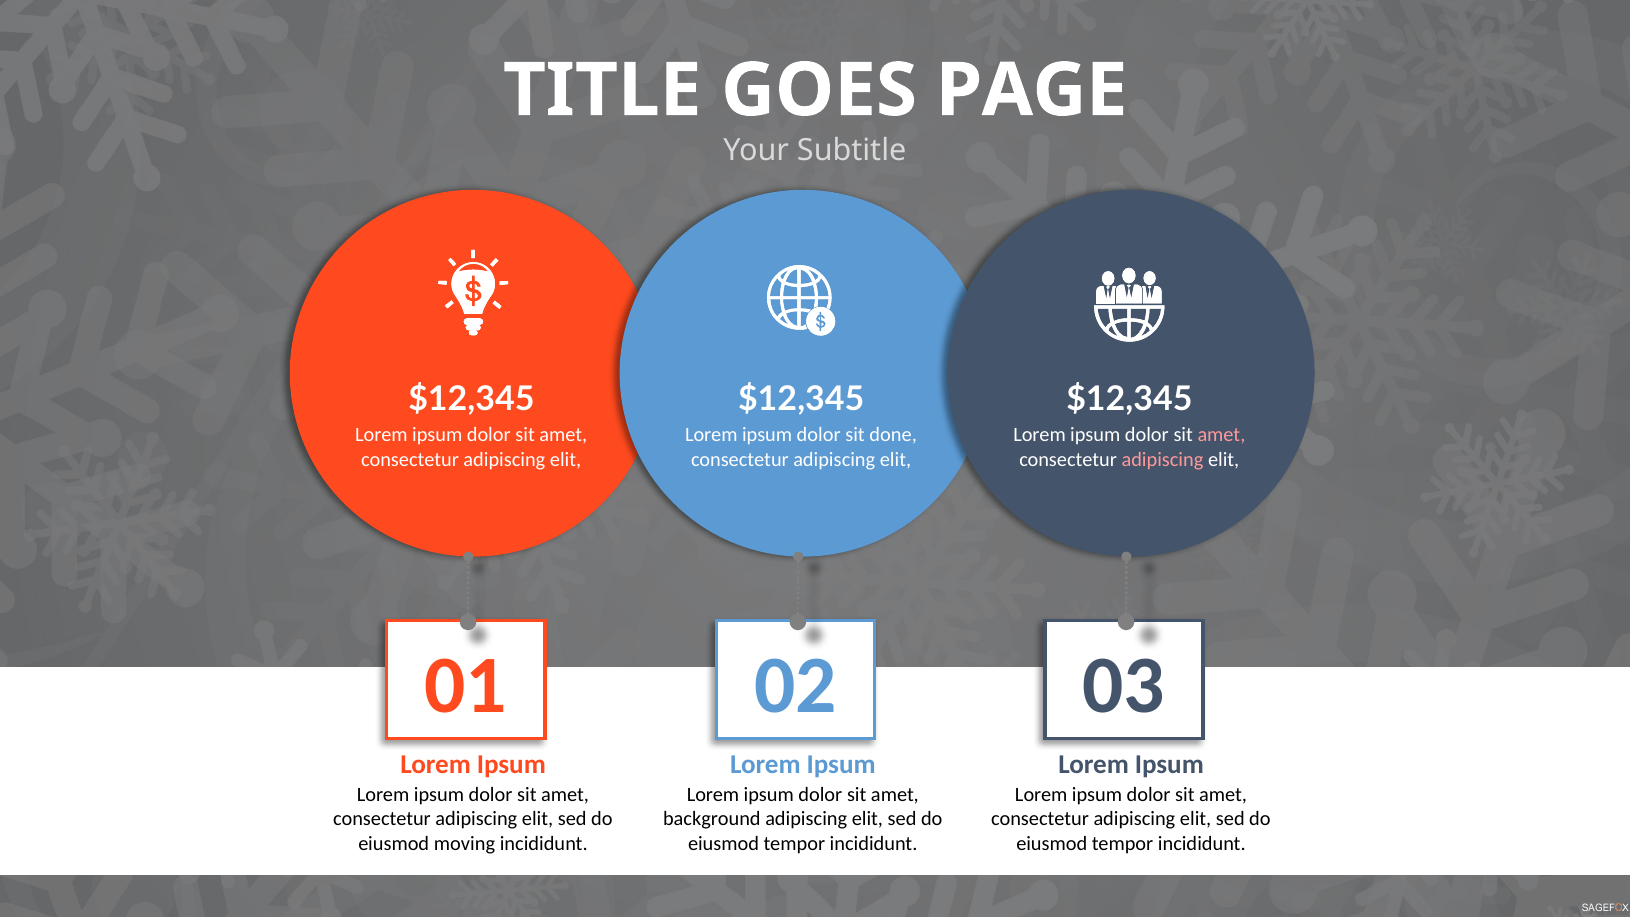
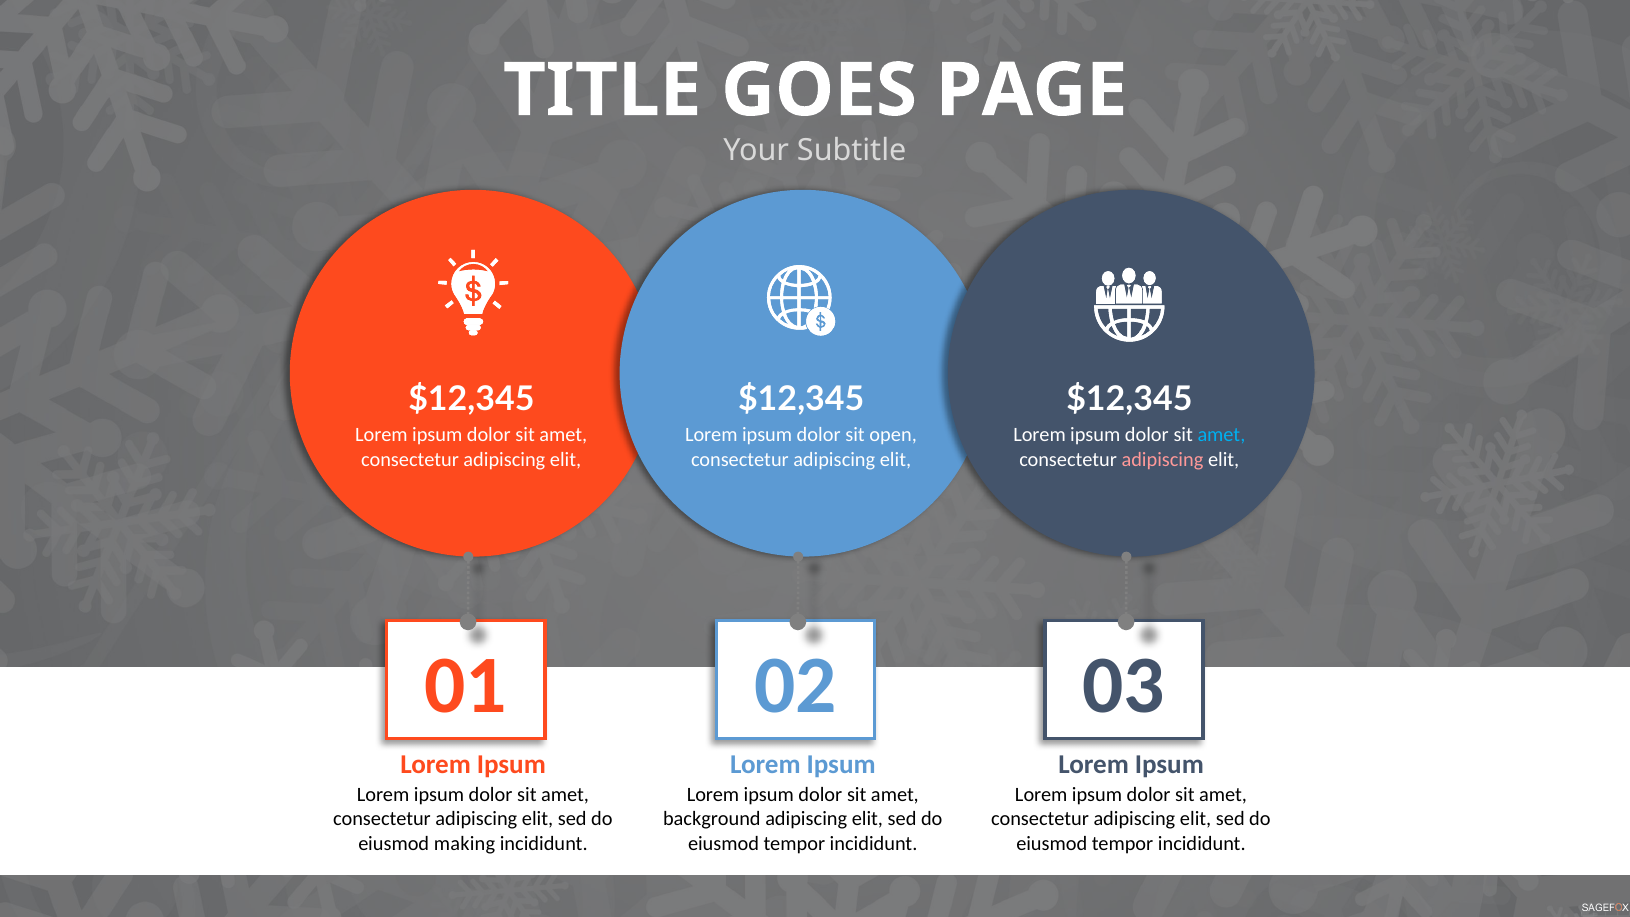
done: done -> open (893, 435)
amet colour: pink -> light blue (1221, 435)
moving: moving -> making (465, 843)
